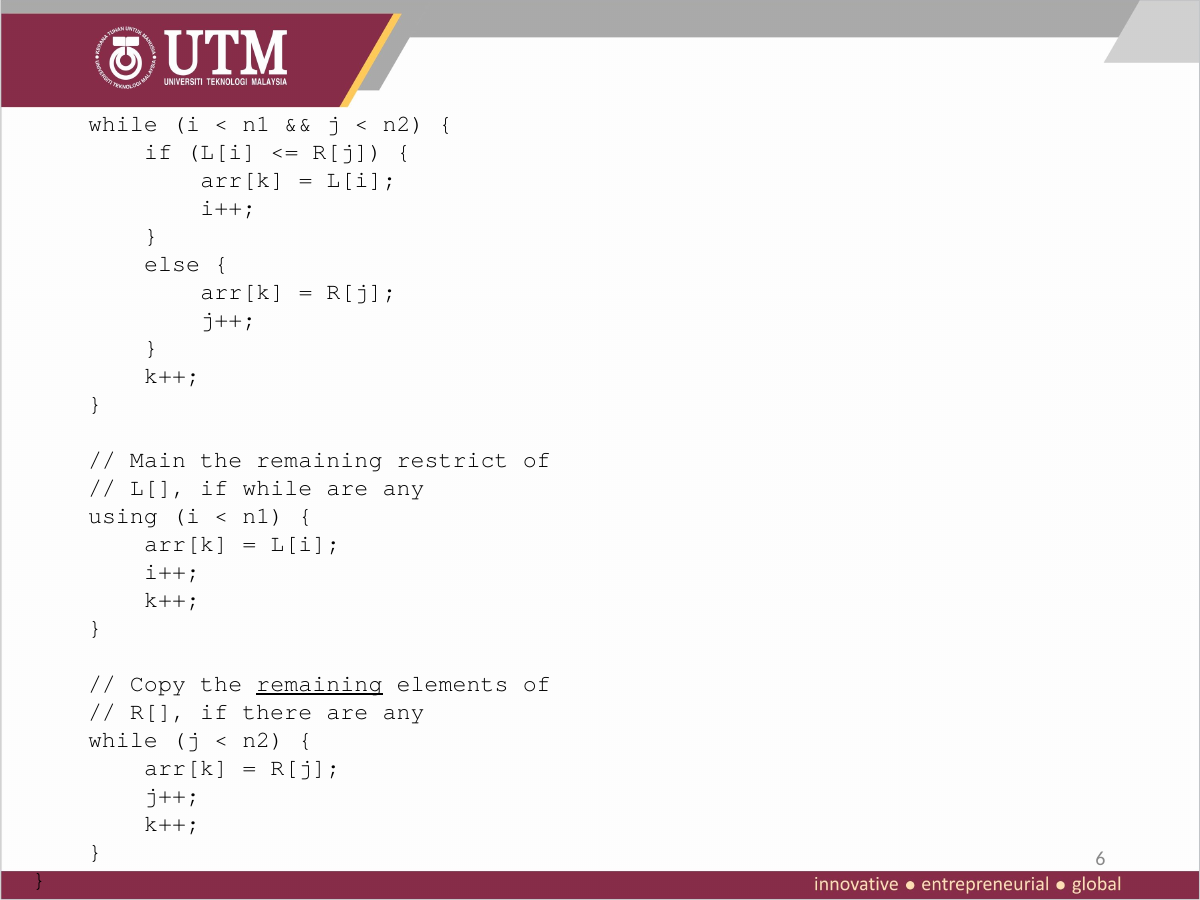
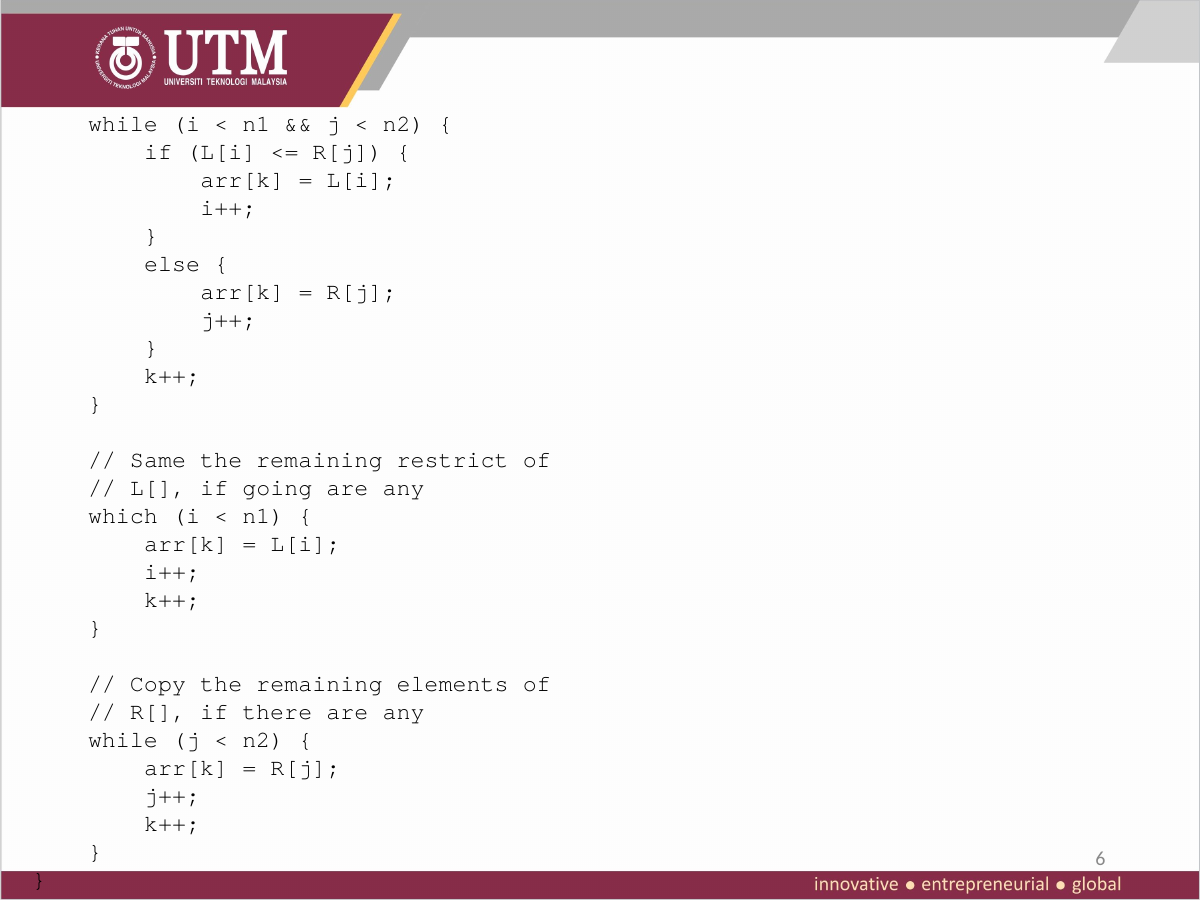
Main: Main -> Same (158, 460)
if while: while -> going (277, 488)
using: using -> which (123, 516)
remaining underline: present -> none (319, 684)
